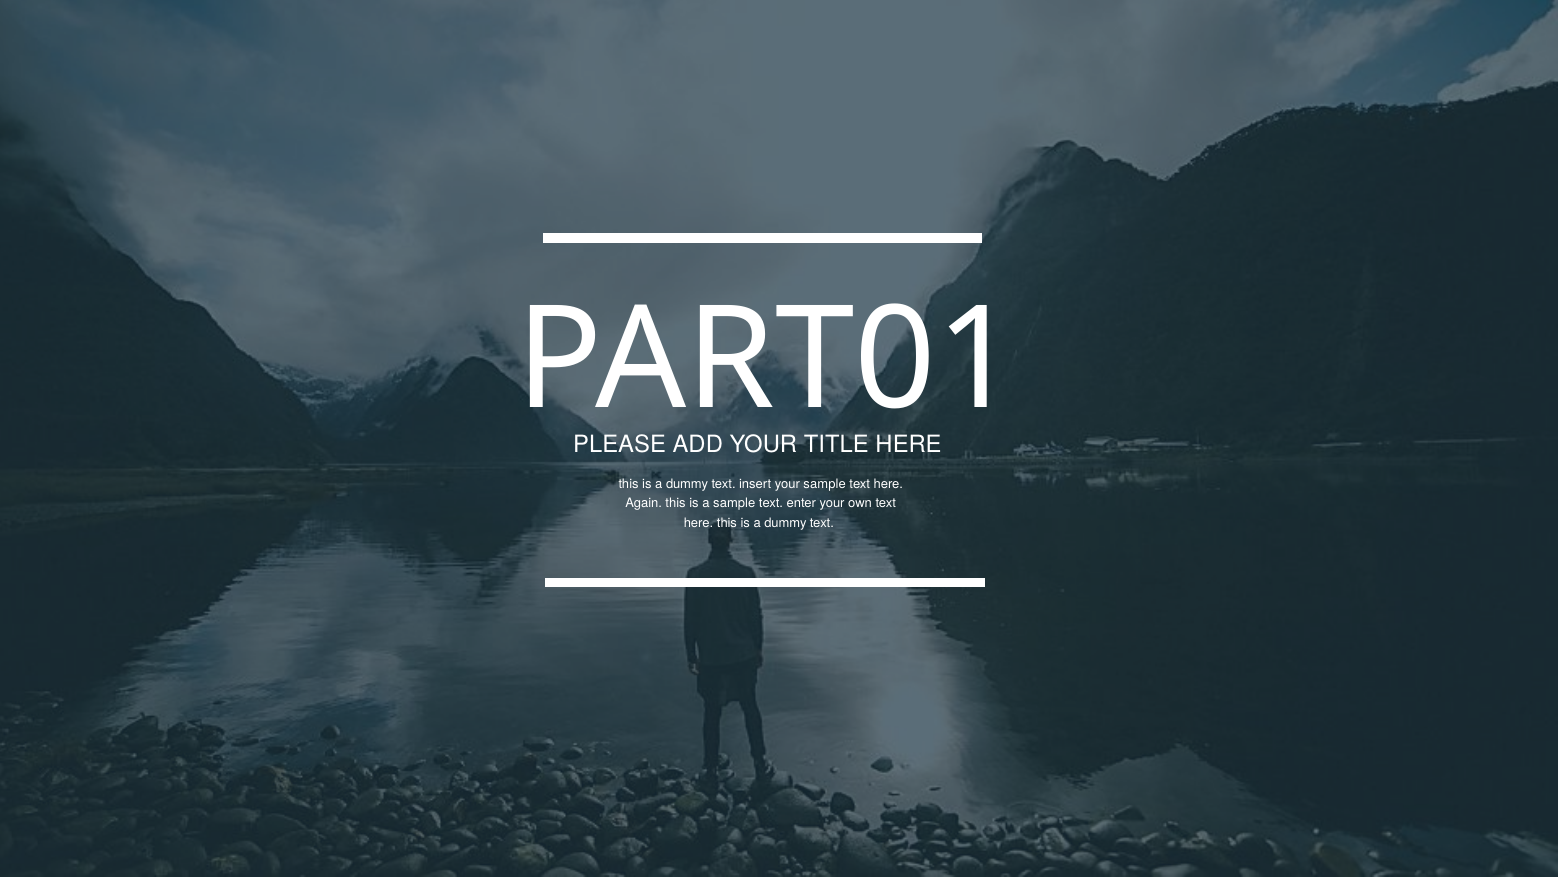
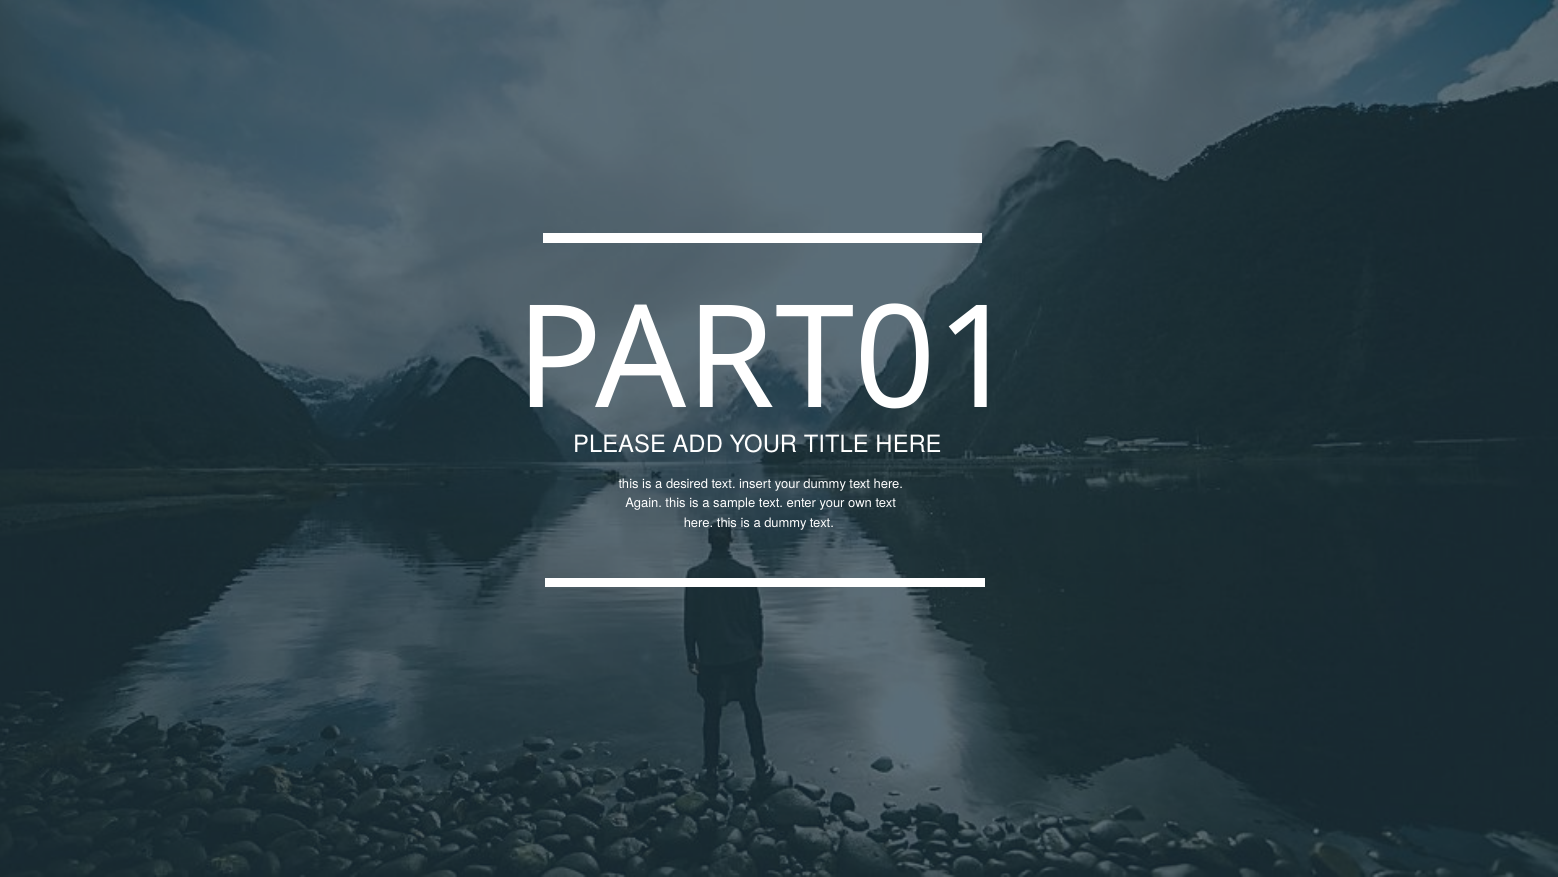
dummy: dummy -> desired (687, 484)
your sample: sample -> dummy (825, 484)
